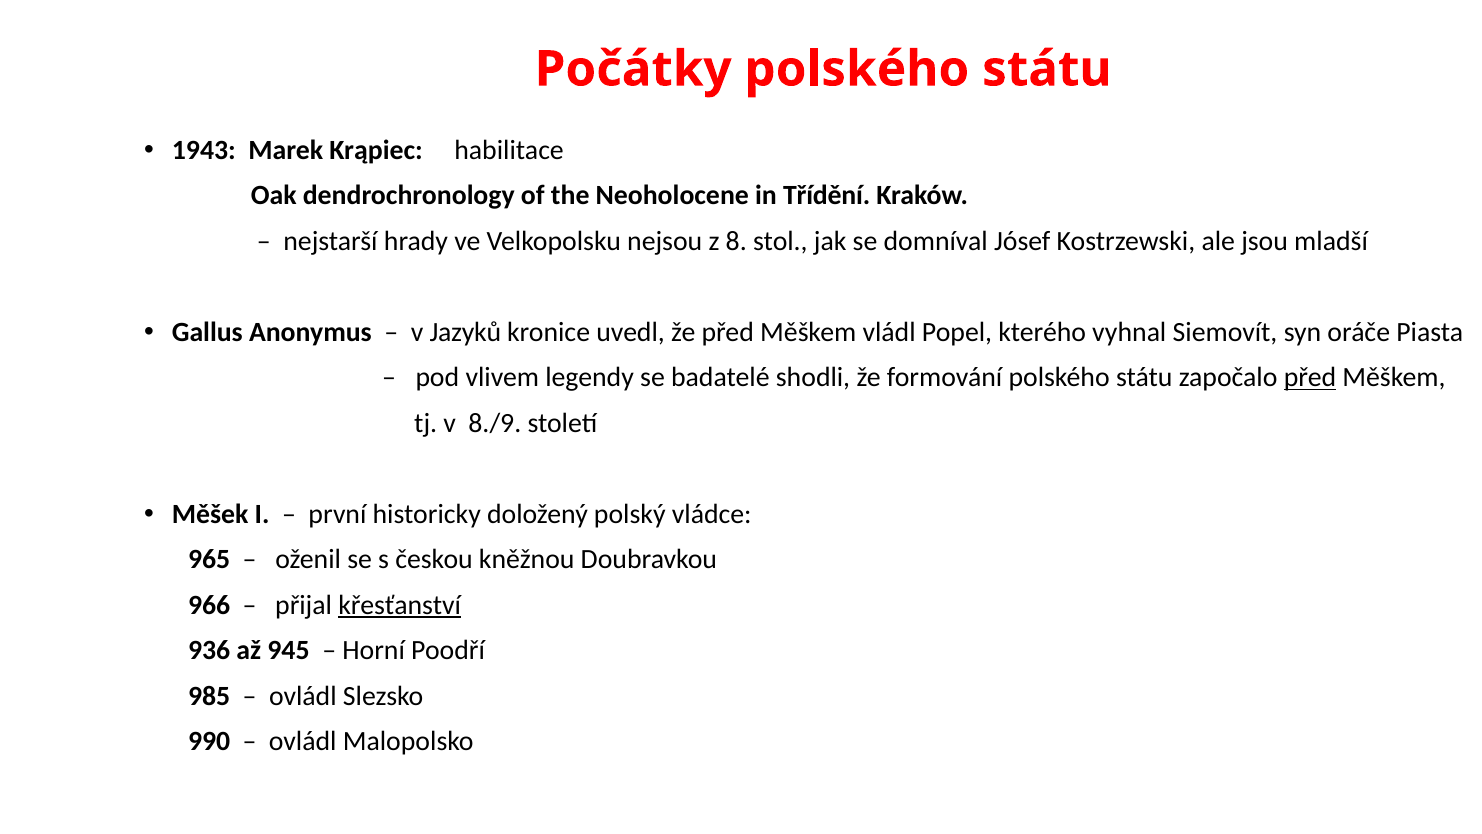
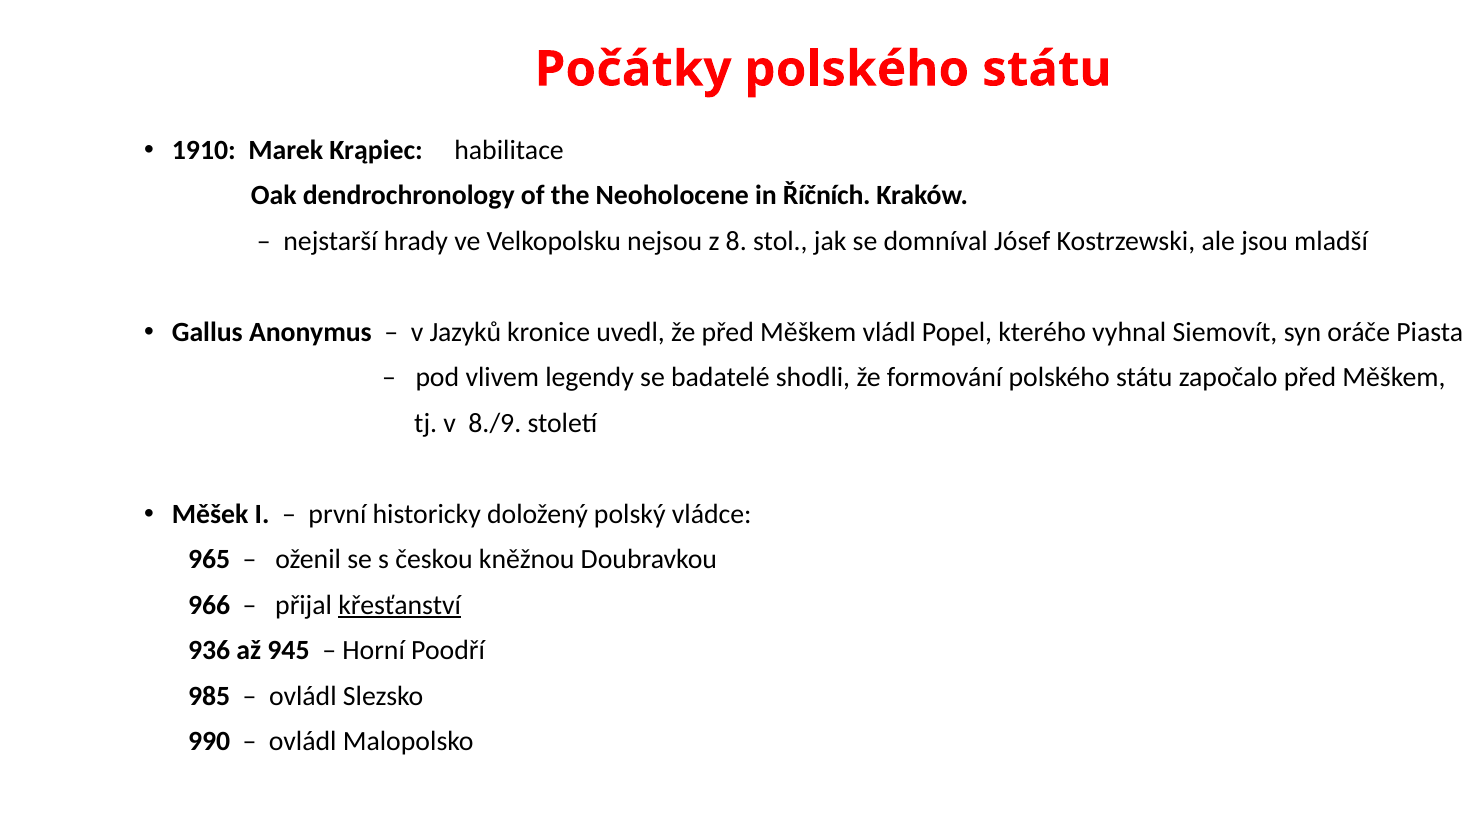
1943: 1943 -> 1910 (204, 150)
Třídění: Třídění -> Říčních (827, 196)
před underline: present -> none (1310, 377)
